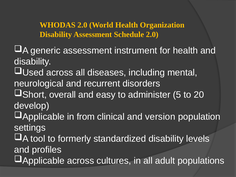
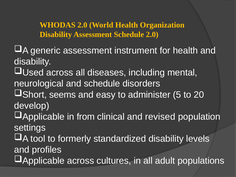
and recurrent: recurrent -> schedule (102, 84)
overall: overall -> seems (63, 95)
version: version -> revised (160, 117)
